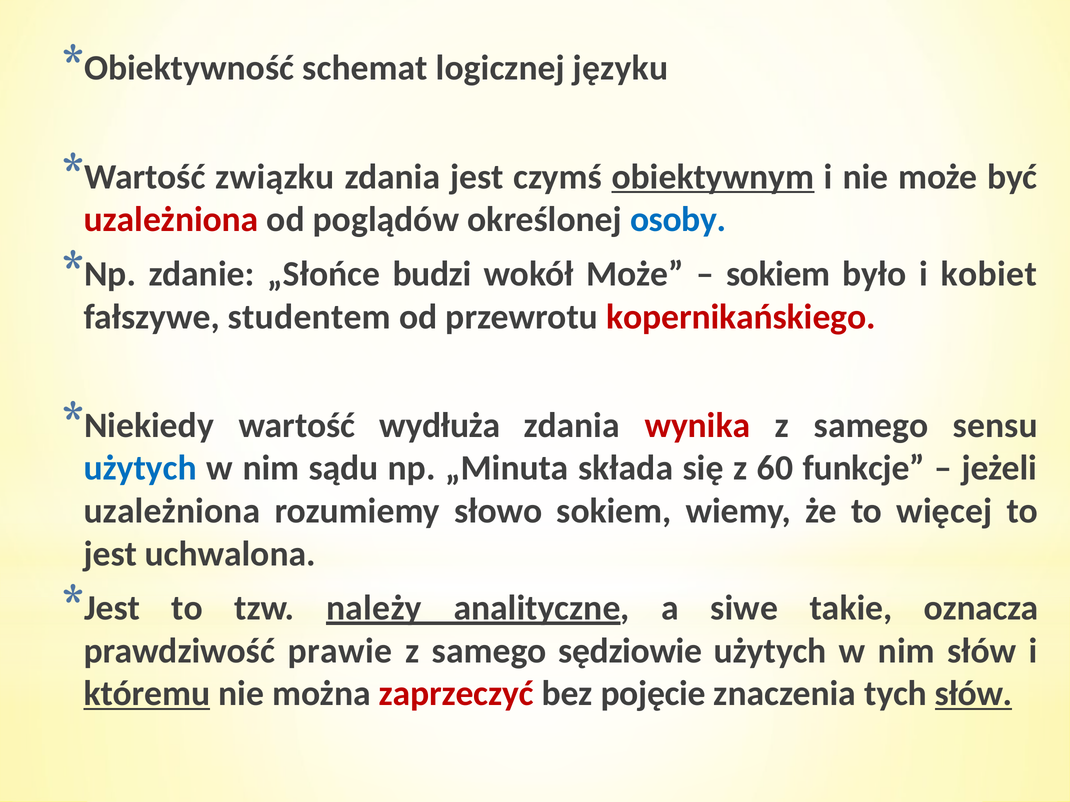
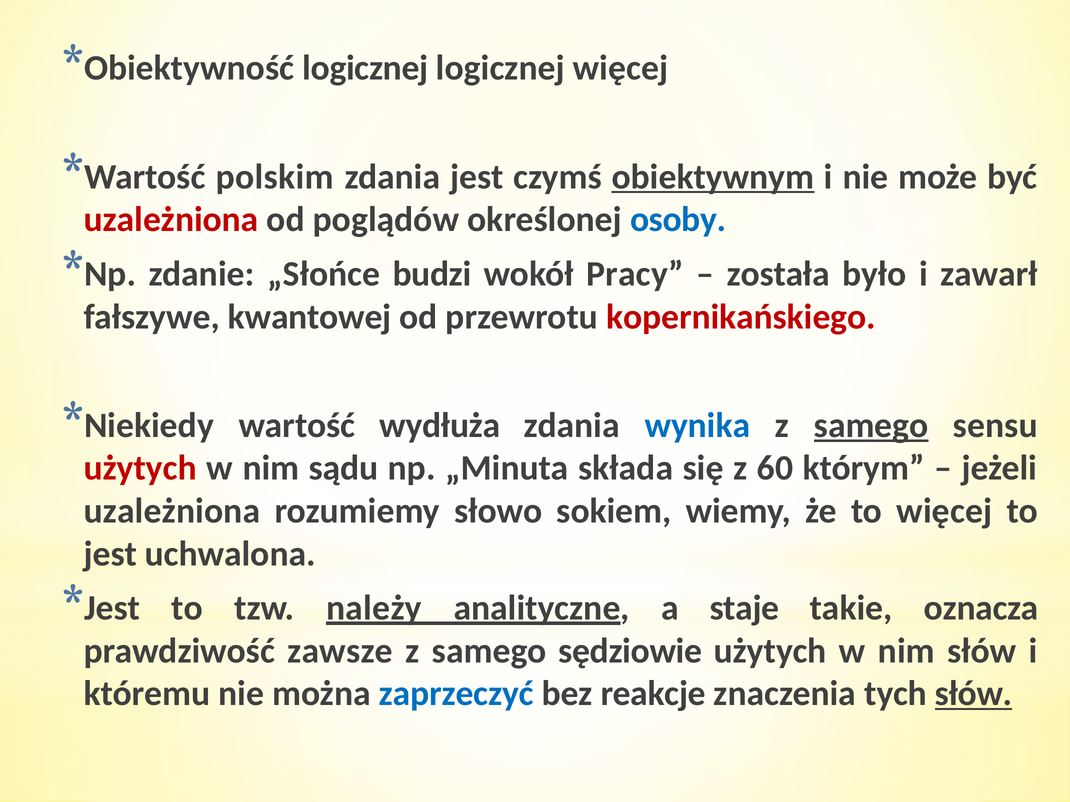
schemat: schemat -> logicznej (365, 68)
logicznej języku: języku -> więcej (621, 68)
związku: związku -> polskim (275, 177)
wokół Może: Może -> Pracy (635, 274)
sokiem: sokiem -> została (778, 274)
kobiet: kobiet -> zawarł (989, 274)
studentem: studentem -> kwantowej (310, 317)
wynika colour: red -> blue (697, 426)
samego underline: none -> present (871, 426)
użytych colour: blue -> red (140, 469)
funkcje: funkcje -> którym (864, 469)
siwe: siwe -> staje (744, 608)
prawie: prawie -> zawsze (340, 651)
któremu underline: present -> none (147, 694)
zaprzeczyć colour: red -> blue (456, 694)
pojęcie: pojęcie -> reakcje (653, 694)
